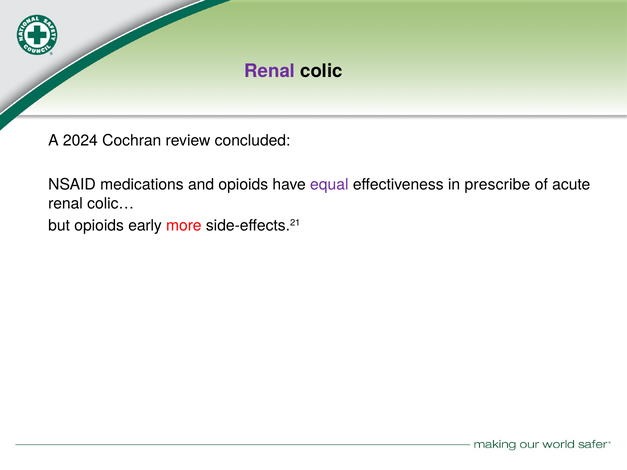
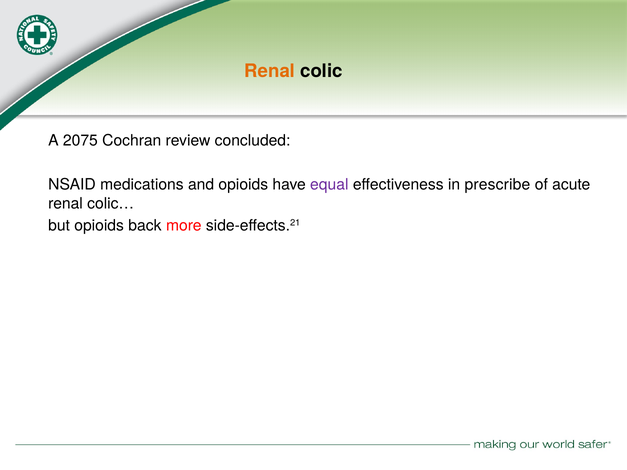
Renal colour: purple -> orange (270, 71)
2024: 2024 -> 2075 (80, 141)
early: early -> back (145, 226)
